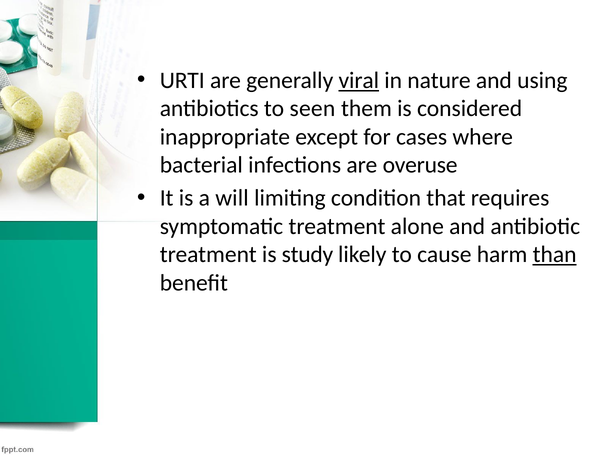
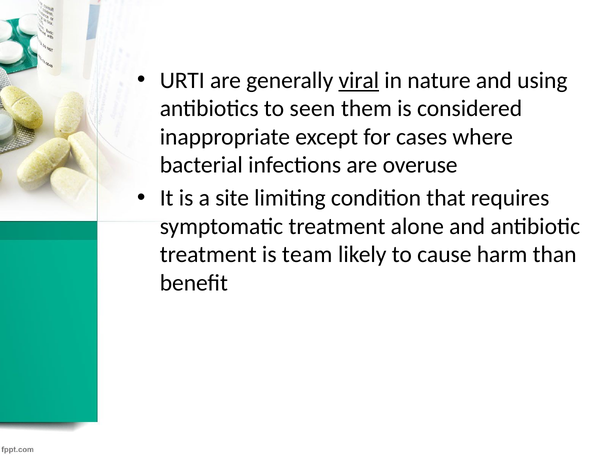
will: will -> site (232, 198)
study: study -> team (307, 254)
than underline: present -> none (555, 254)
